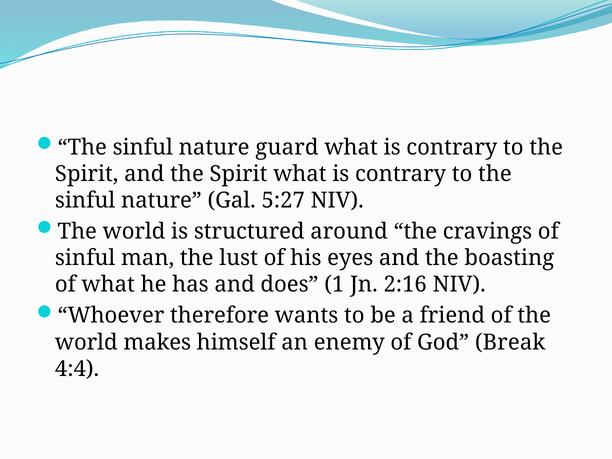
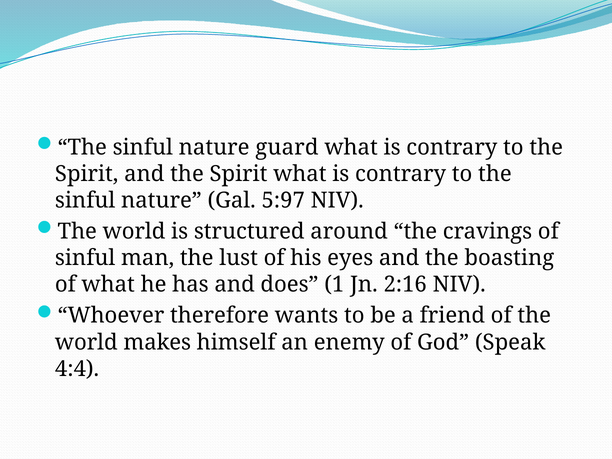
5:27: 5:27 -> 5:97 (283, 201)
Break: Break -> Speak (510, 342)
